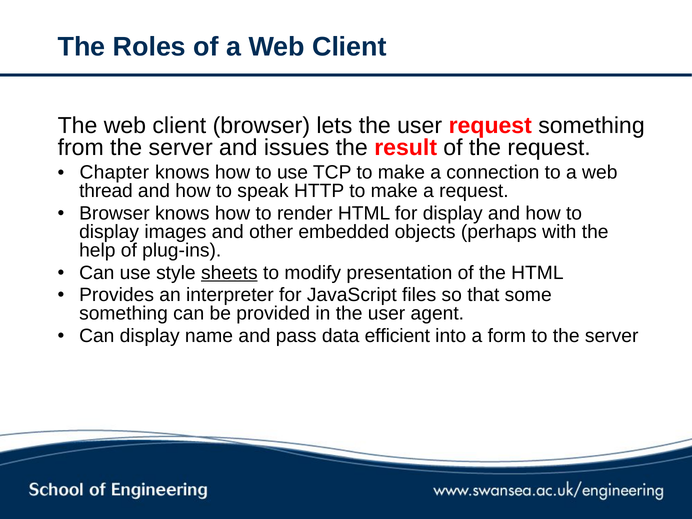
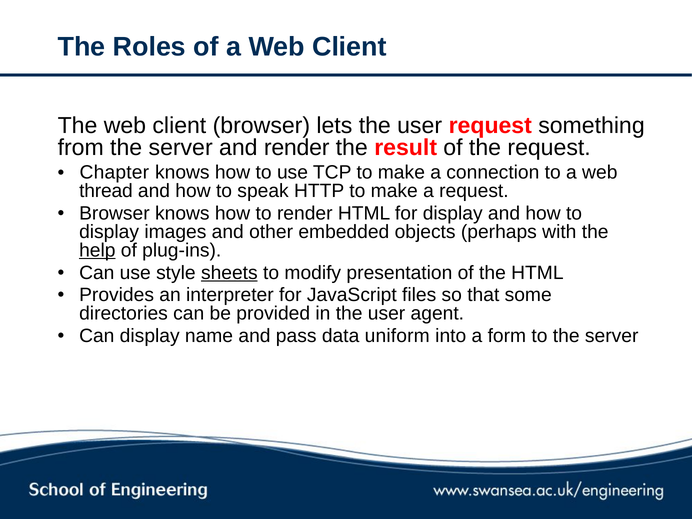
and issues: issues -> render (297, 148)
help underline: none -> present (97, 250)
something: something -> directories (124, 313)
efficient: efficient -> uniform (397, 336)
